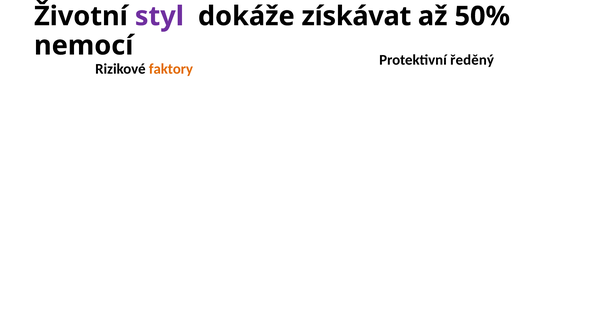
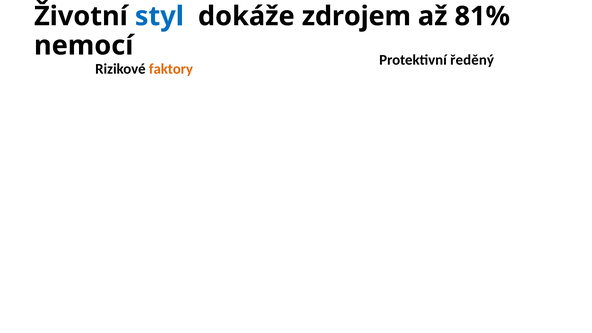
styl colour: purple -> blue (159, 16)
získávat: získávat -> zdrojem (356, 16)
50%: 50% -> 81% (482, 16)
